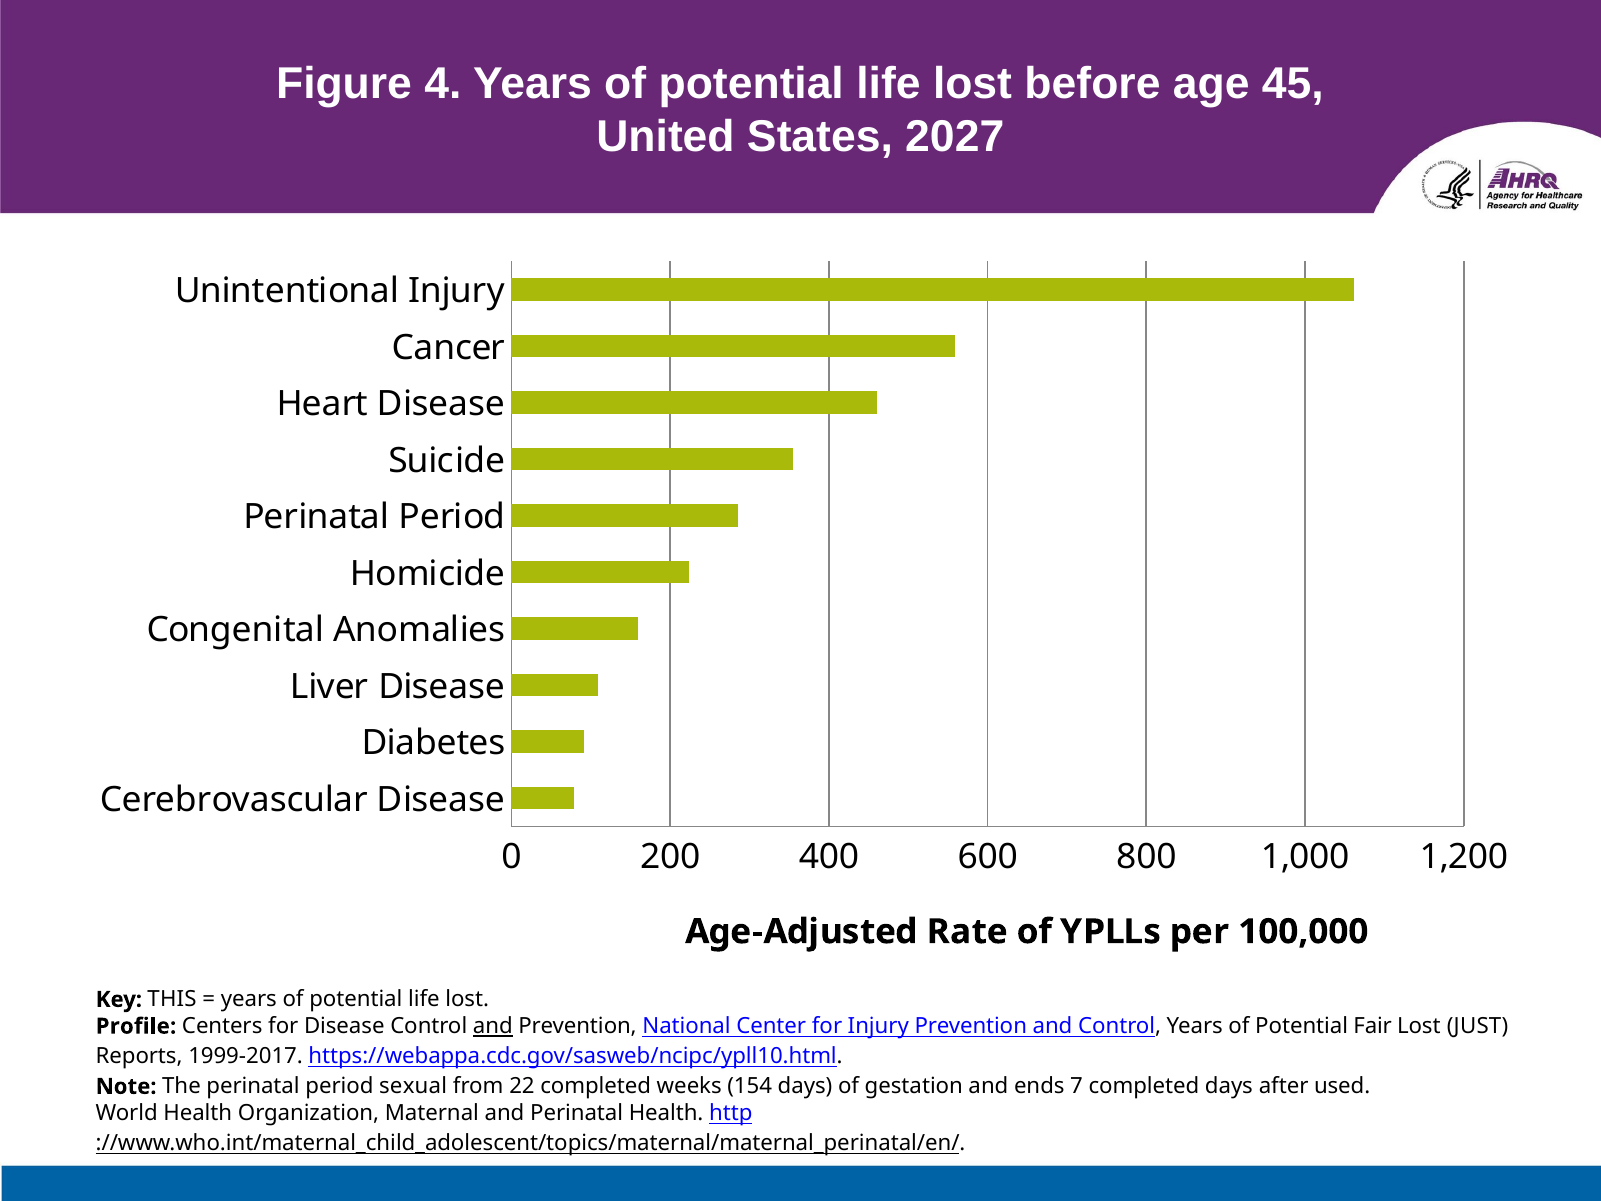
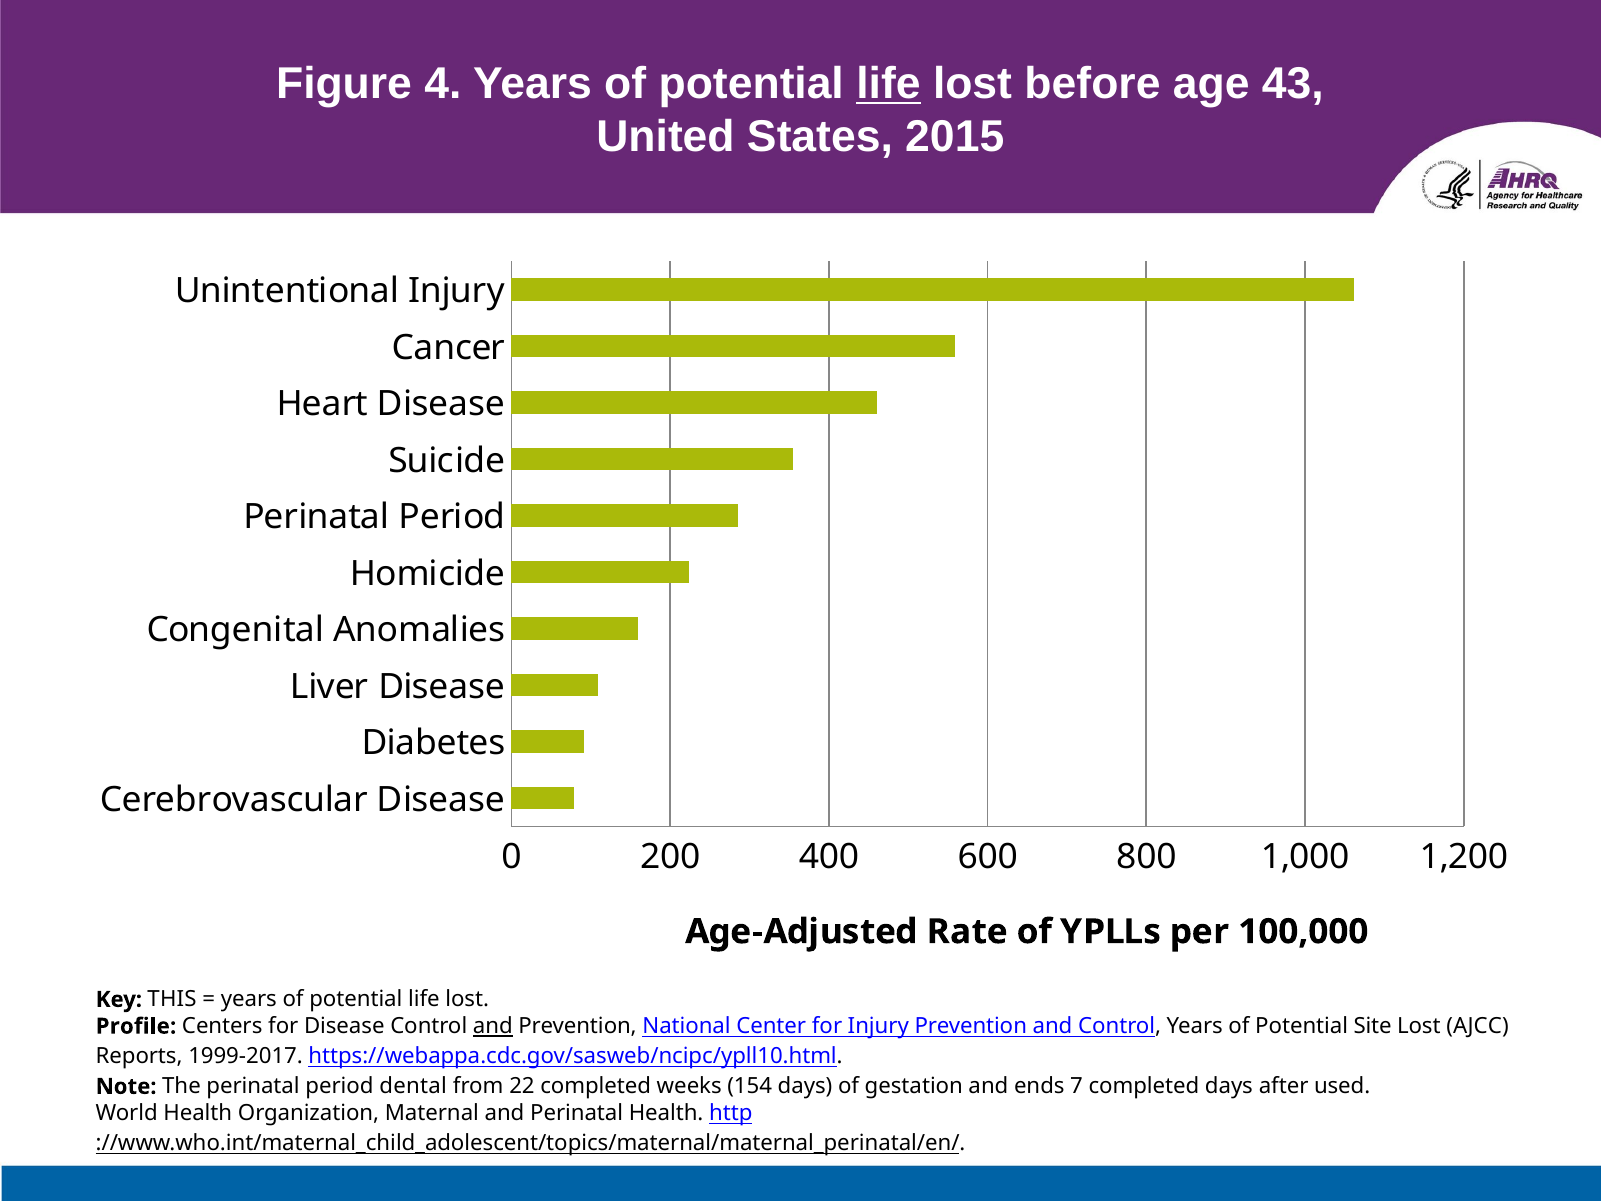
life underline: none -> present (888, 84)
45: 45 -> 43 (1293, 84)
2027: 2027 -> 2015 (955, 137)
Fair: Fair -> Site (1373, 1026)
JUST: JUST -> AJCC (1478, 1026)
sexual: sexual -> dental (413, 1086)
